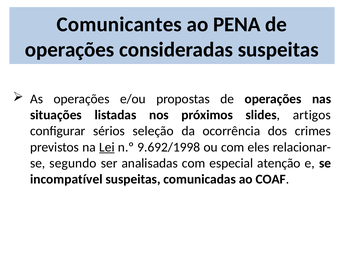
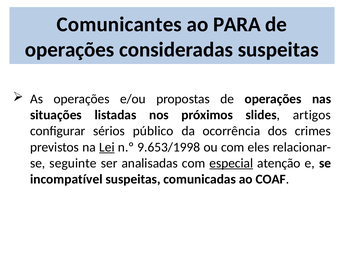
PENA: PENA -> PARA (237, 24)
seleção: seleção -> público (153, 131)
9.692/1998: 9.692/1998 -> 9.653/1998 (169, 147)
segundo: segundo -> seguinte (73, 163)
especial underline: none -> present (231, 163)
